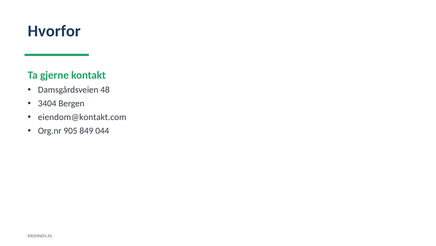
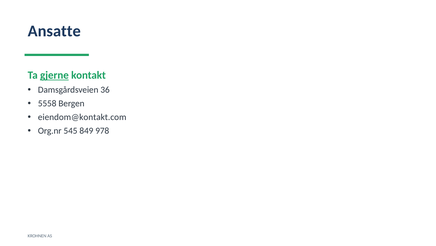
Hvorfor: Hvorfor -> Ansatte (54, 31)
gjerne underline: none -> present (54, 75)
48: 48 -> 36 (105, 90)
3404: 3404 -> 5558 (47, 103)
905: 905 -> 545 (70, 131)
044: 044 -> 978 (102, 131)
